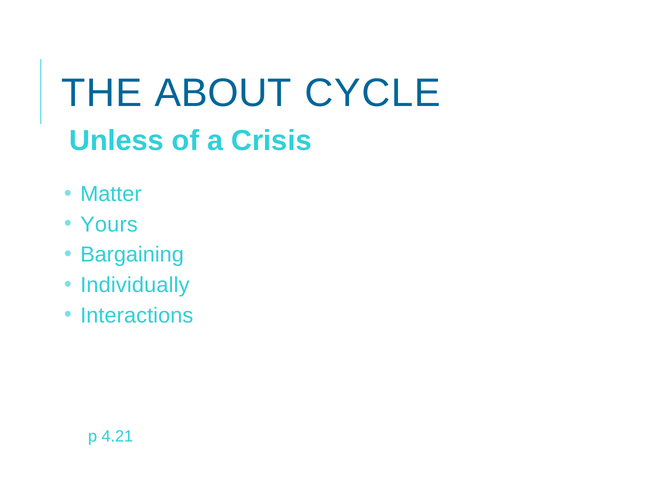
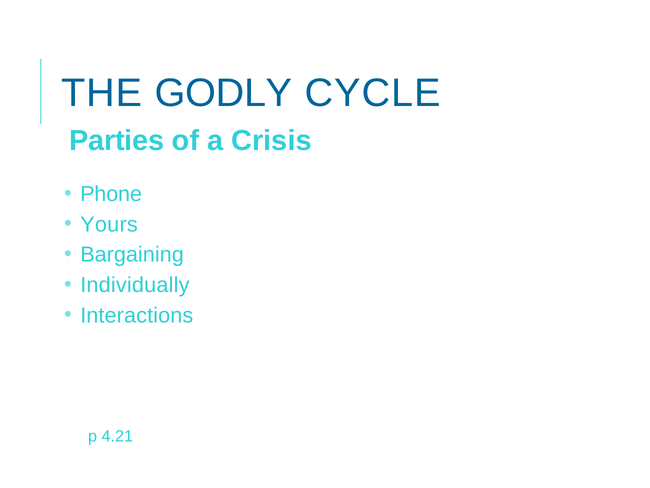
ABOUT: ABOUT -> GODLY (224, 93)
Unless: Unless -> Parties (117, 141)
Matter: Matter -> Phone (111, 194)
